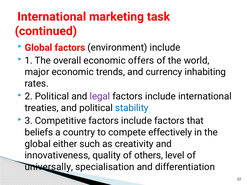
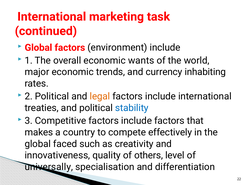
offers: offers -> wants (141, 61)
legal colour: purple -> orange (100, 97)
beliefs: beliefs -> makes (39, 133)
either: either -> faced (65, 144)
